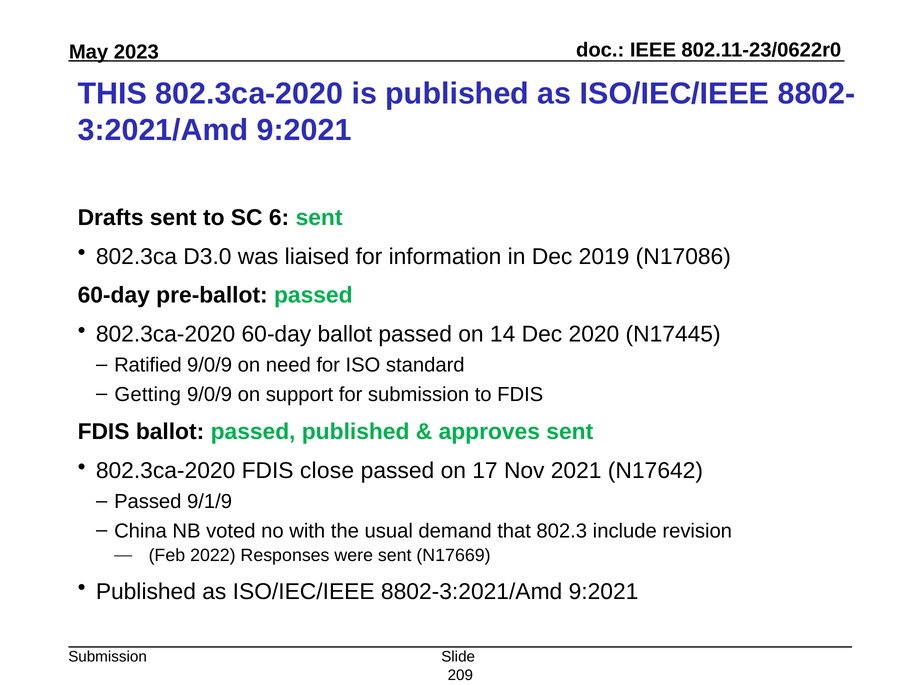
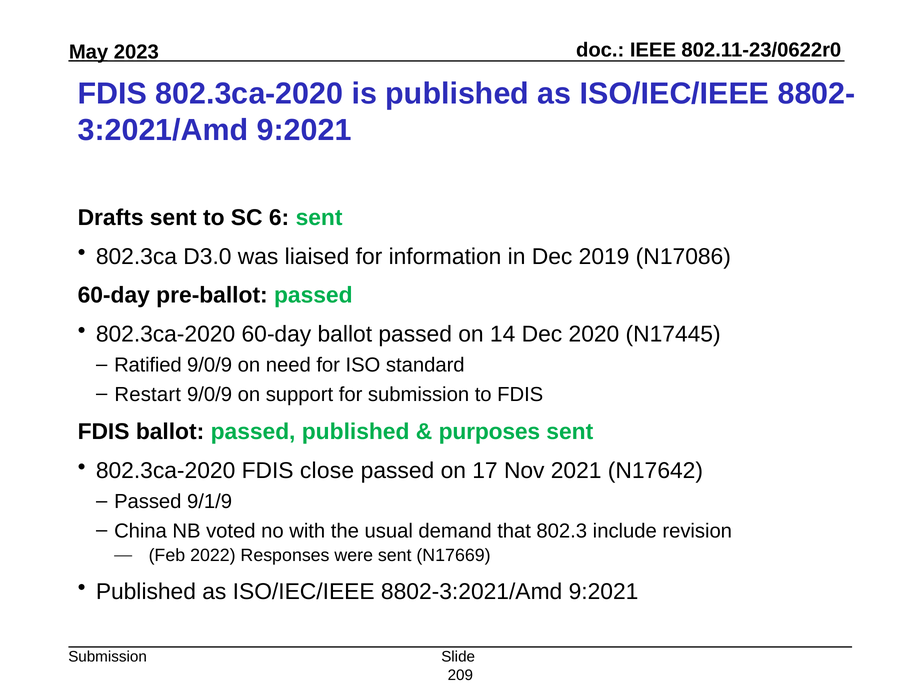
THIS: THIS -> FDIS (112, 93)
Getting: Getting -> Restart (148, 394)
approves: approves -> purposes (489, 432)
